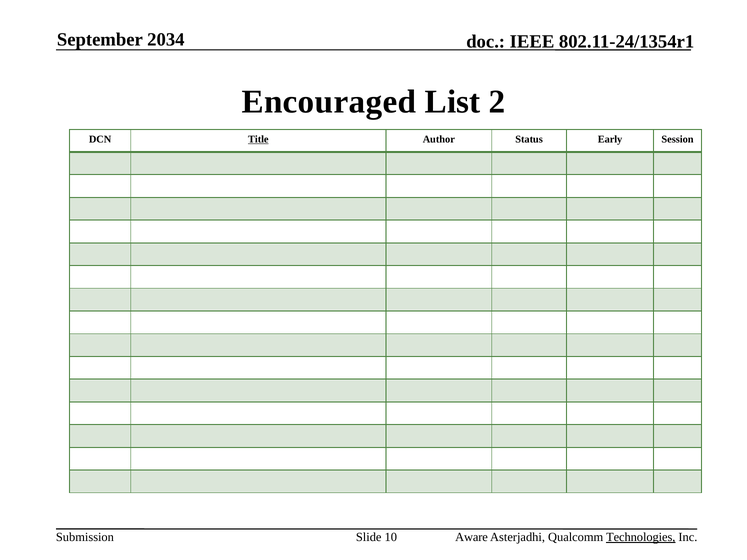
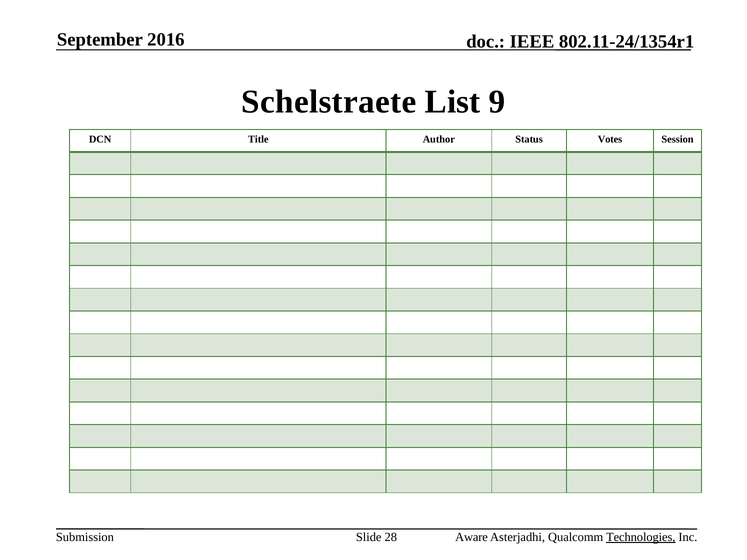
2034: 2034 -> 2016 (166, 40)
Encouraged: Encouraged -> Schelstraete (329, 102)
2: 2 -> 9 (497, 102)
Title underline: present -> none (258, 139)
Early: Early -> Votes (610, 139)
10: 10 -> 28 (391, 537)
